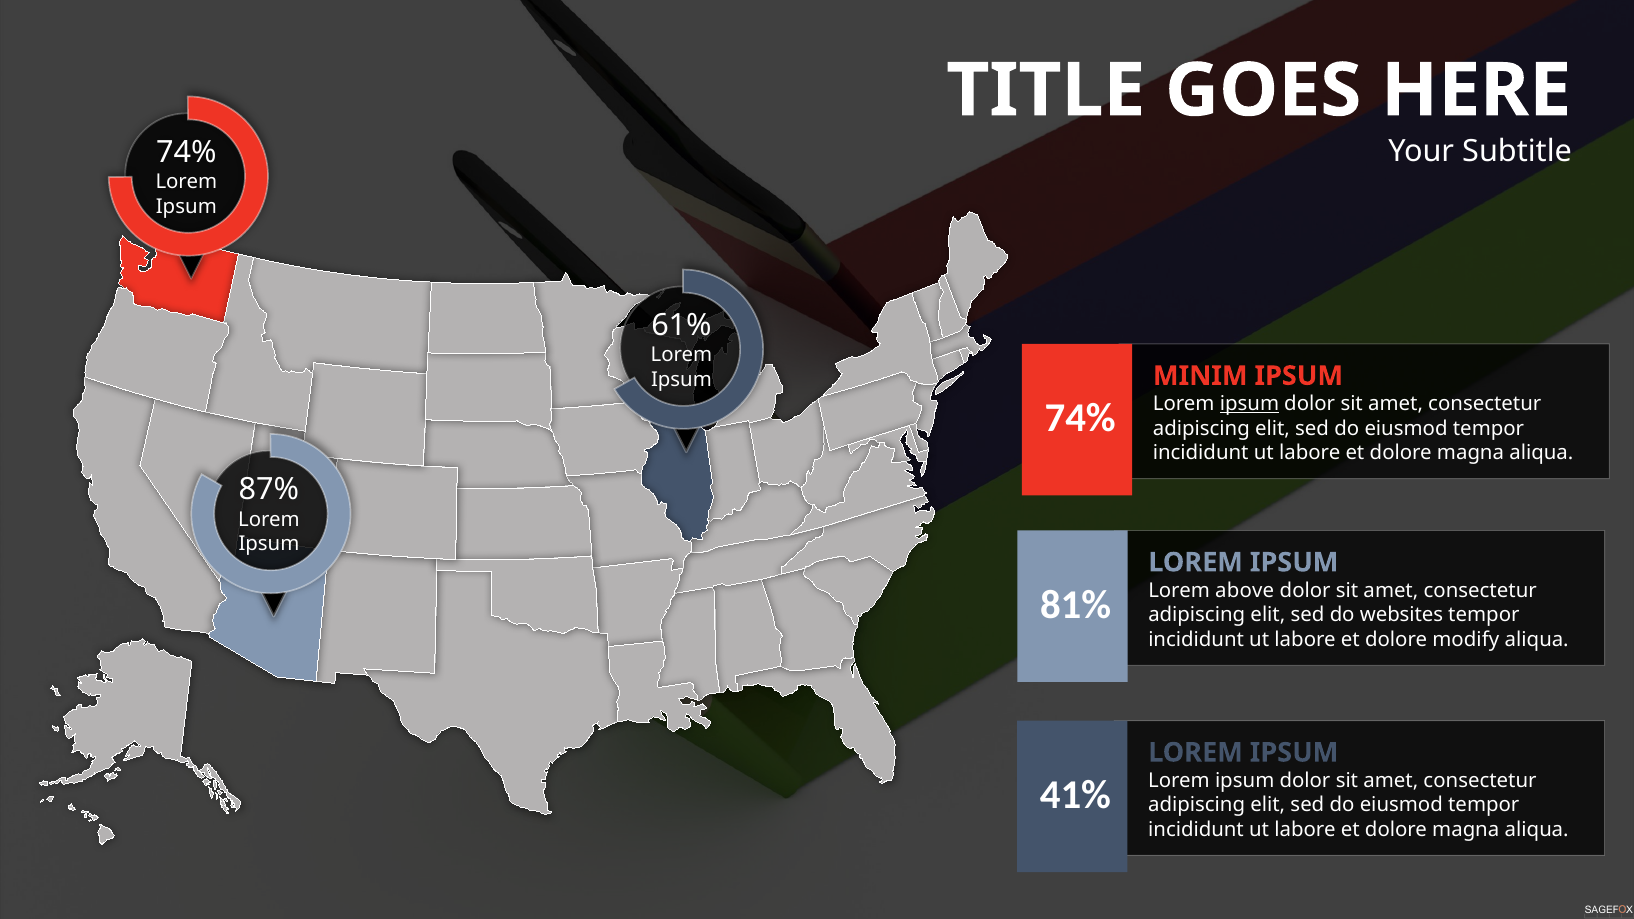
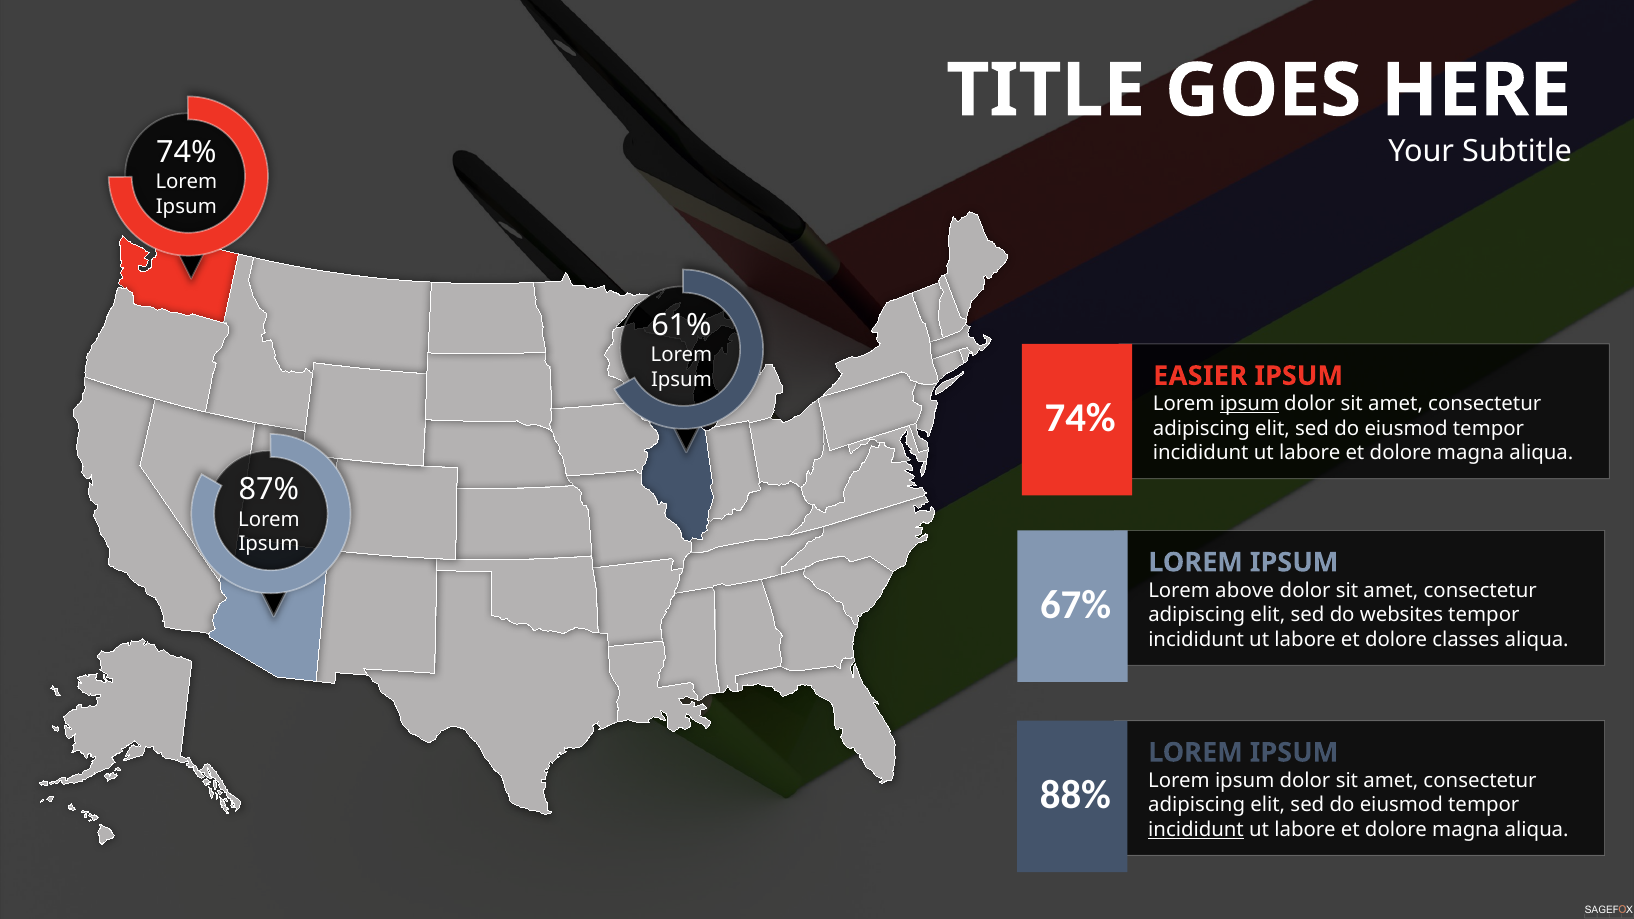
MINIM: MINIM -> EASIER (1200, 376)
81%: 81% -> 67% (1076, 605)
modify: modify -> classes (1466, 640)
41%: 41% -> 88% (1075, 795)
incididunt underline: none -> present (1196, 830)
